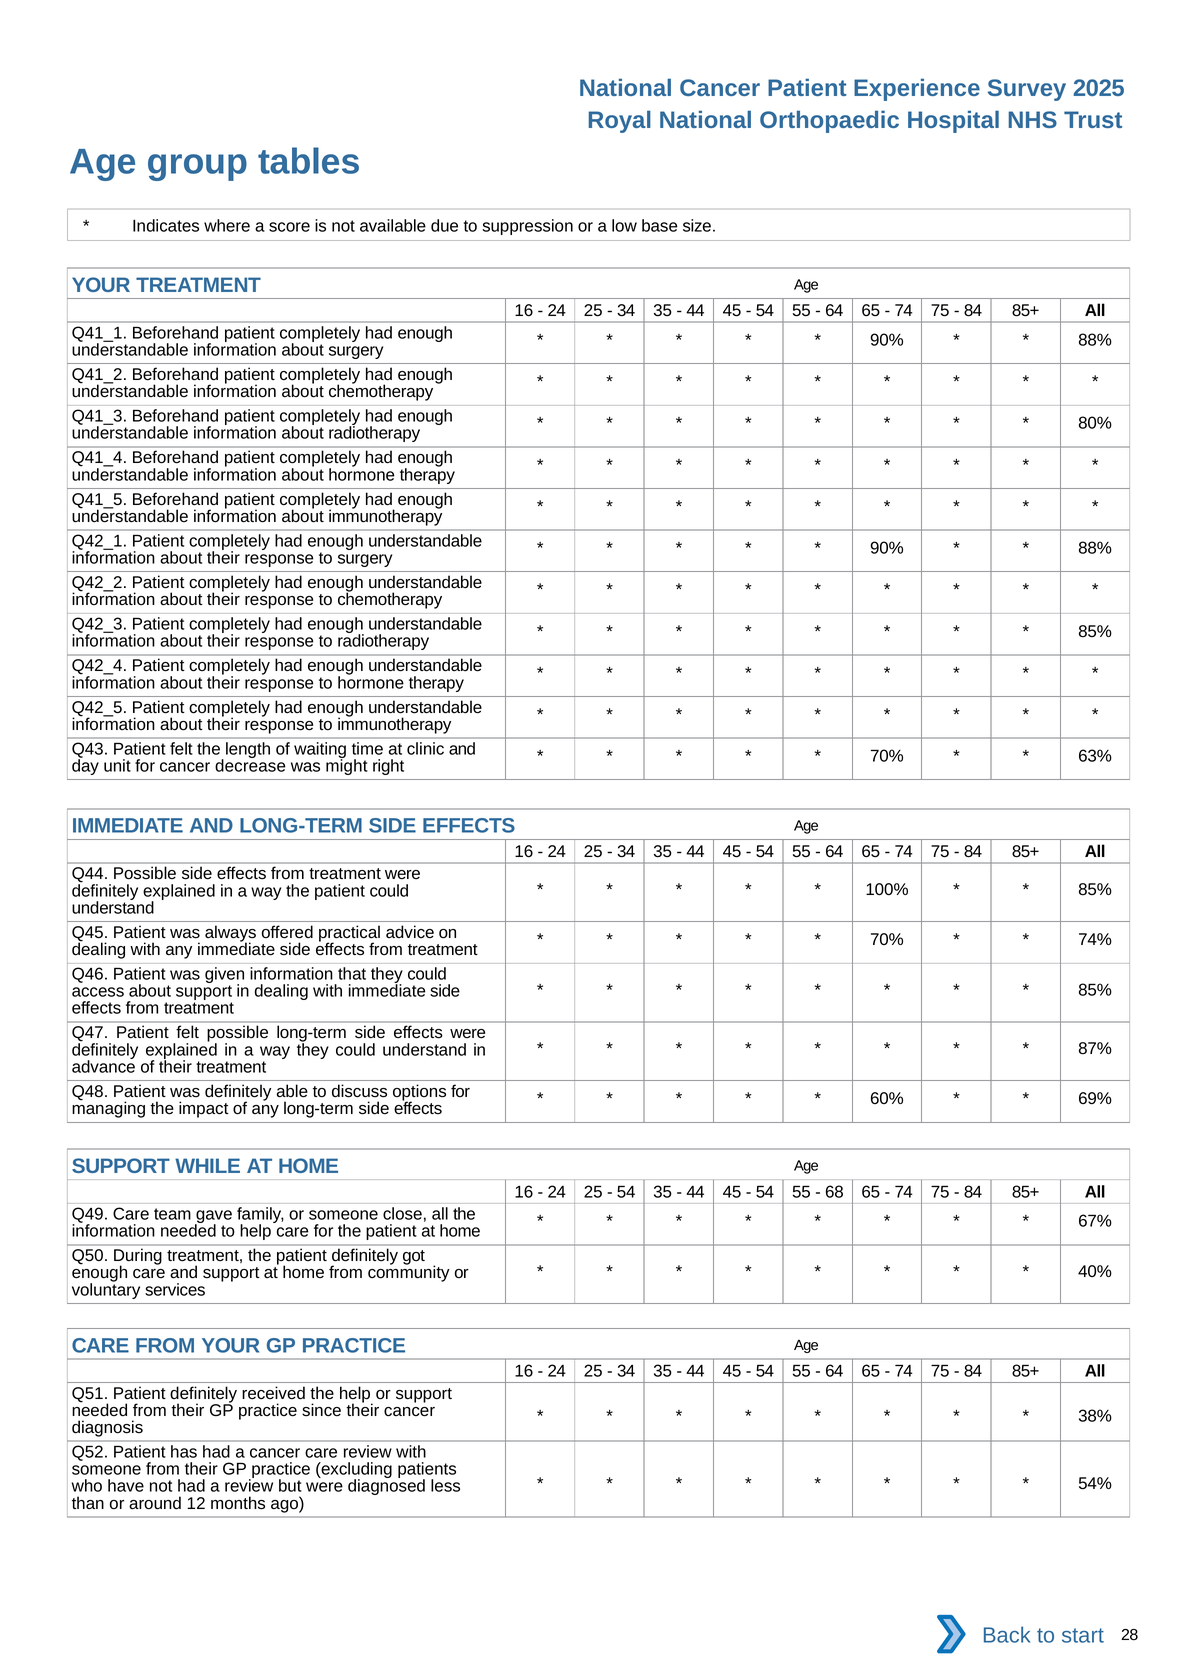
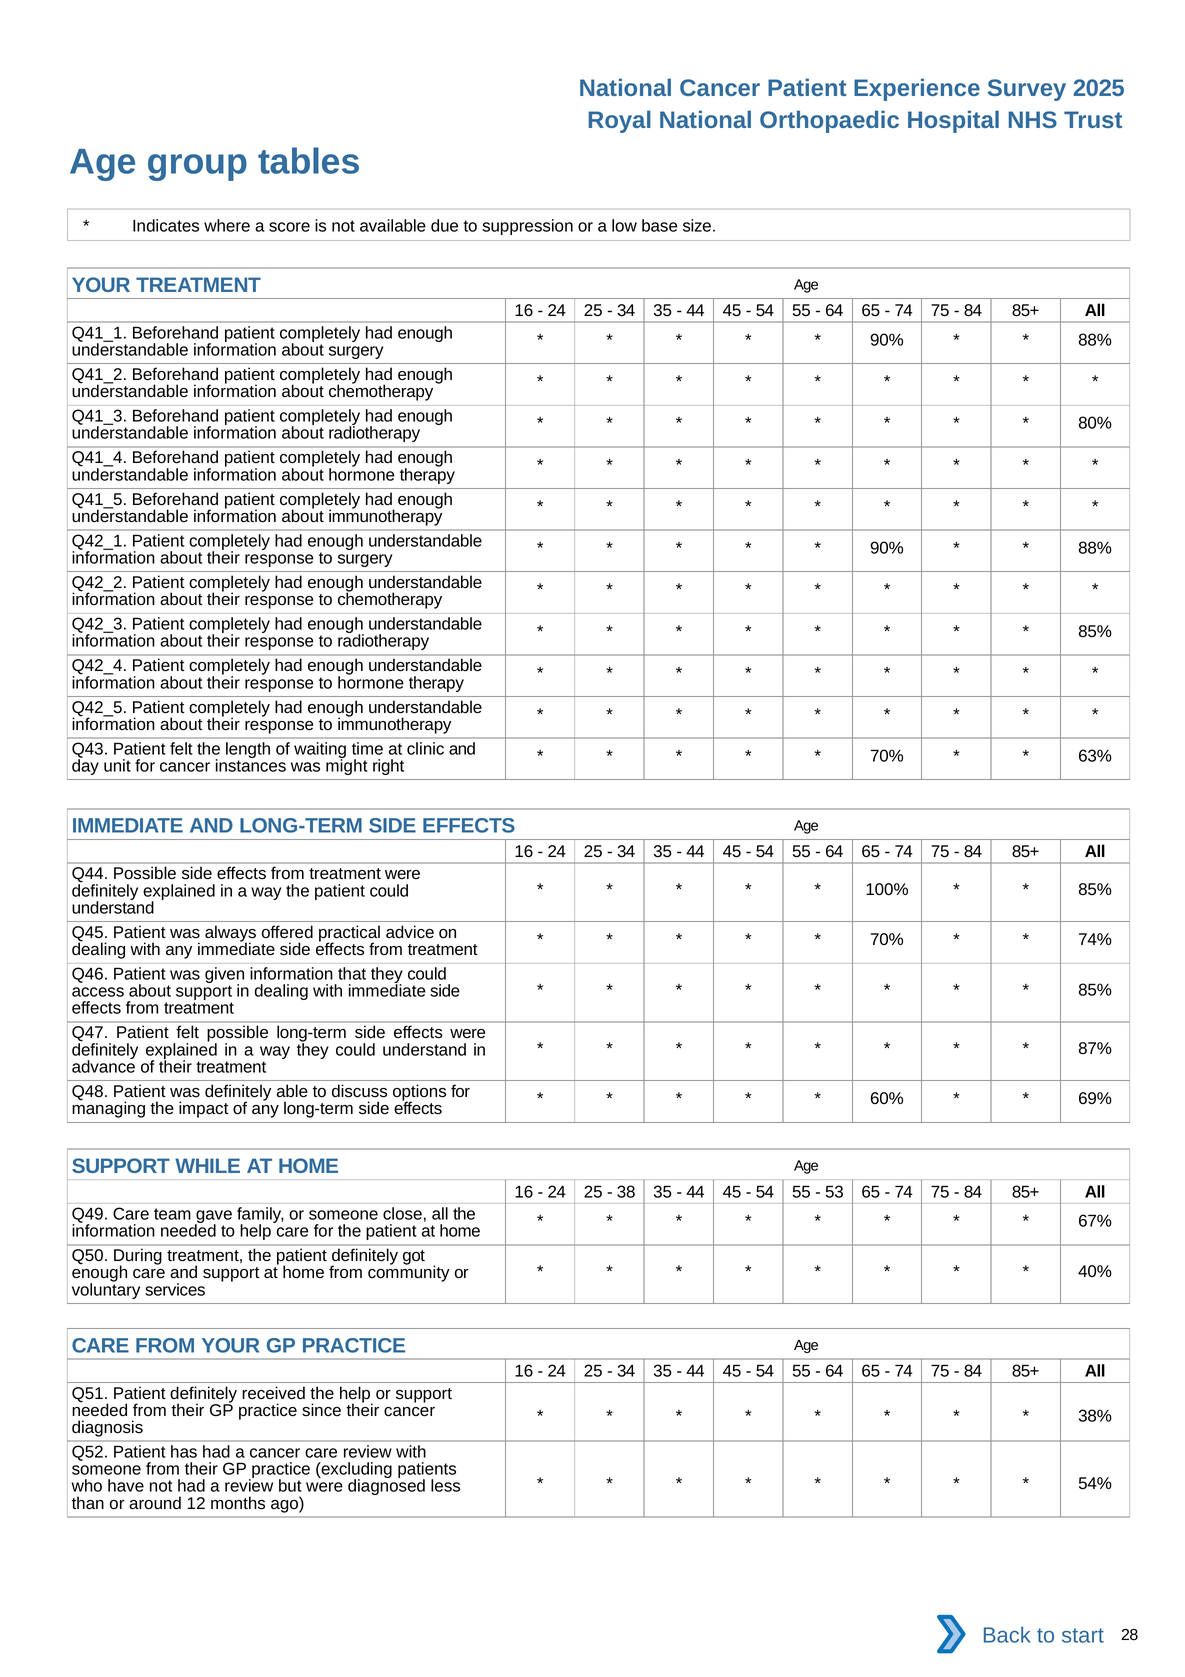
decrease: decrease -> instances (251, 766)
54: 54 -> 38 (626, 1192)
68: 68 -> 53 (834, 1192)
